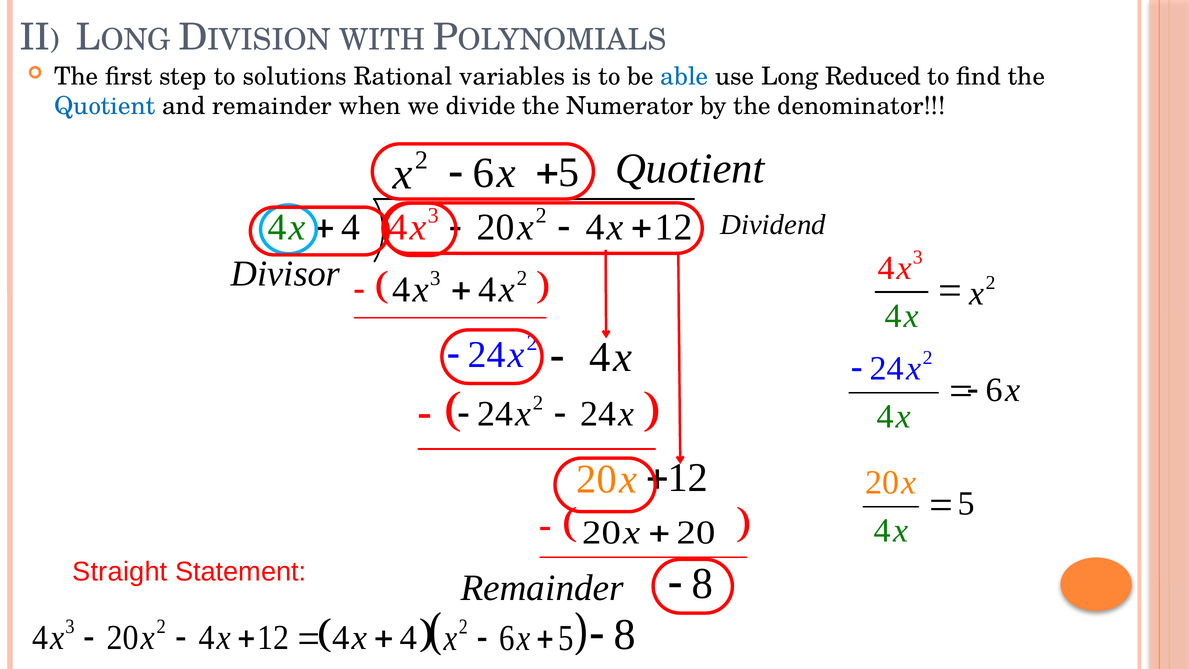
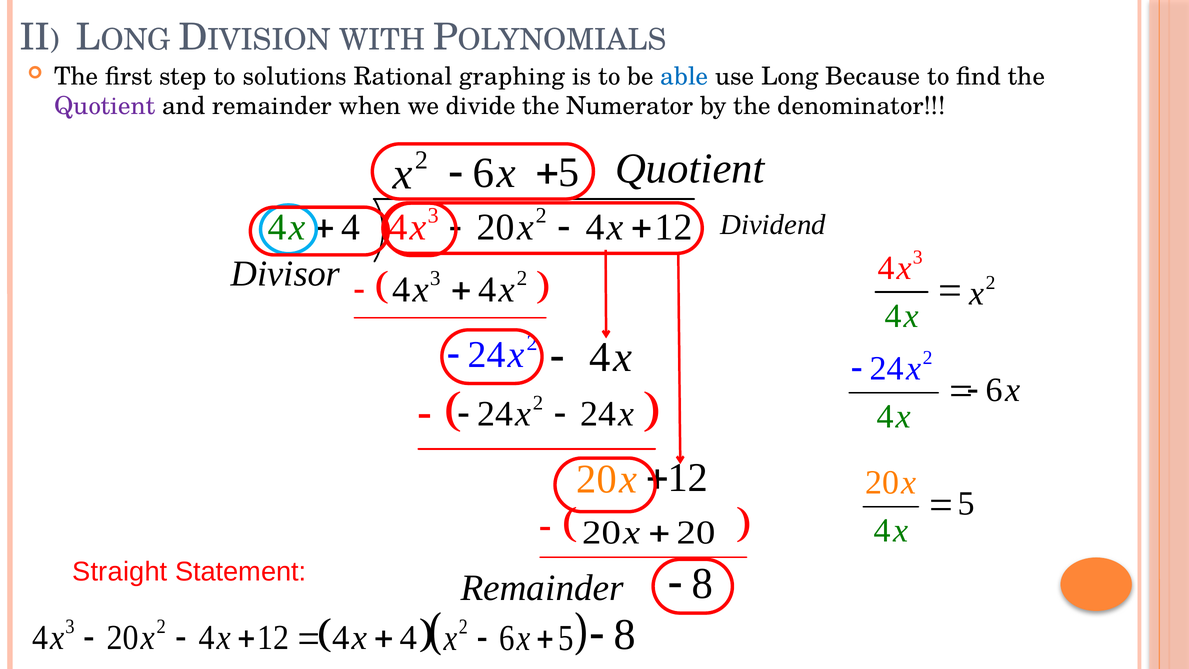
variables: variables -> graphing (512, 76)
Reduced: Reduced -> Because (873, 76)
Quotient colour: blue -> purple (105, 106)
